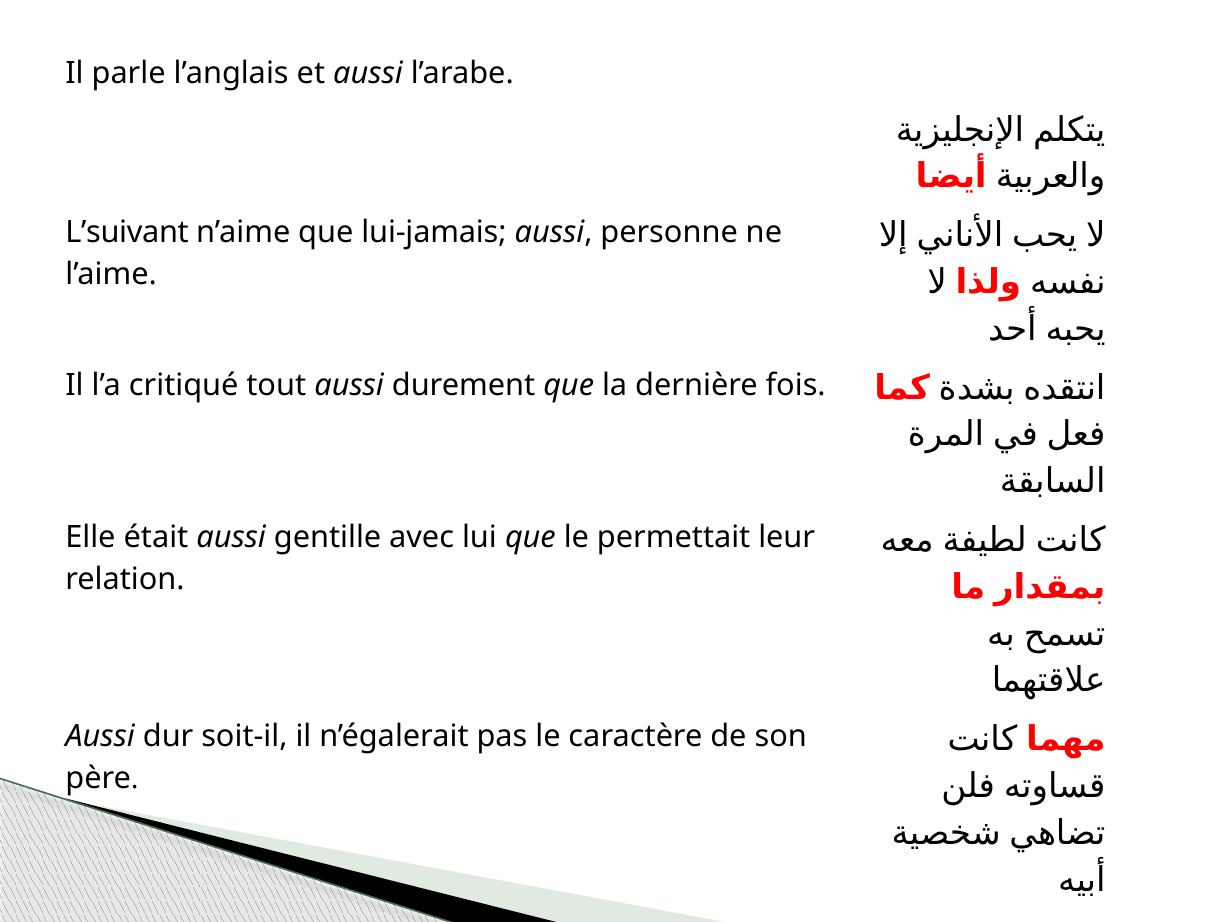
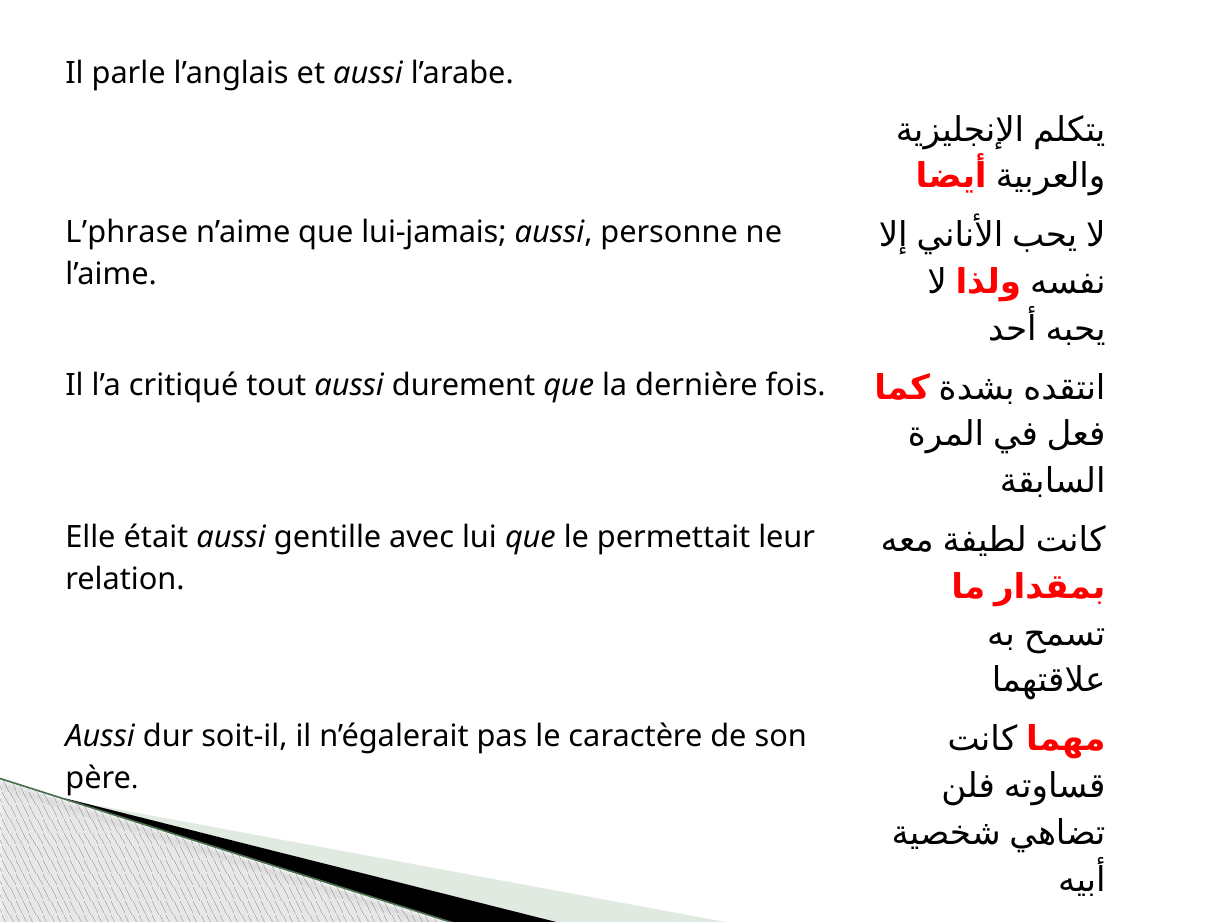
L’suivant: L’suivant -> L’phrase (127, 233)
